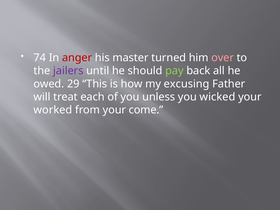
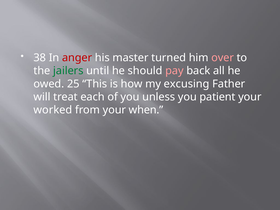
74: 74 -> 38 (40, 58)
jailers colour: purple -> green (68, 71)
pay colour: light green -> pink (174, 71)
29: 29 -> 25 (73, 84)
wicked: wicked -> patient (218, 97)
come: come -> when (146, 110)
